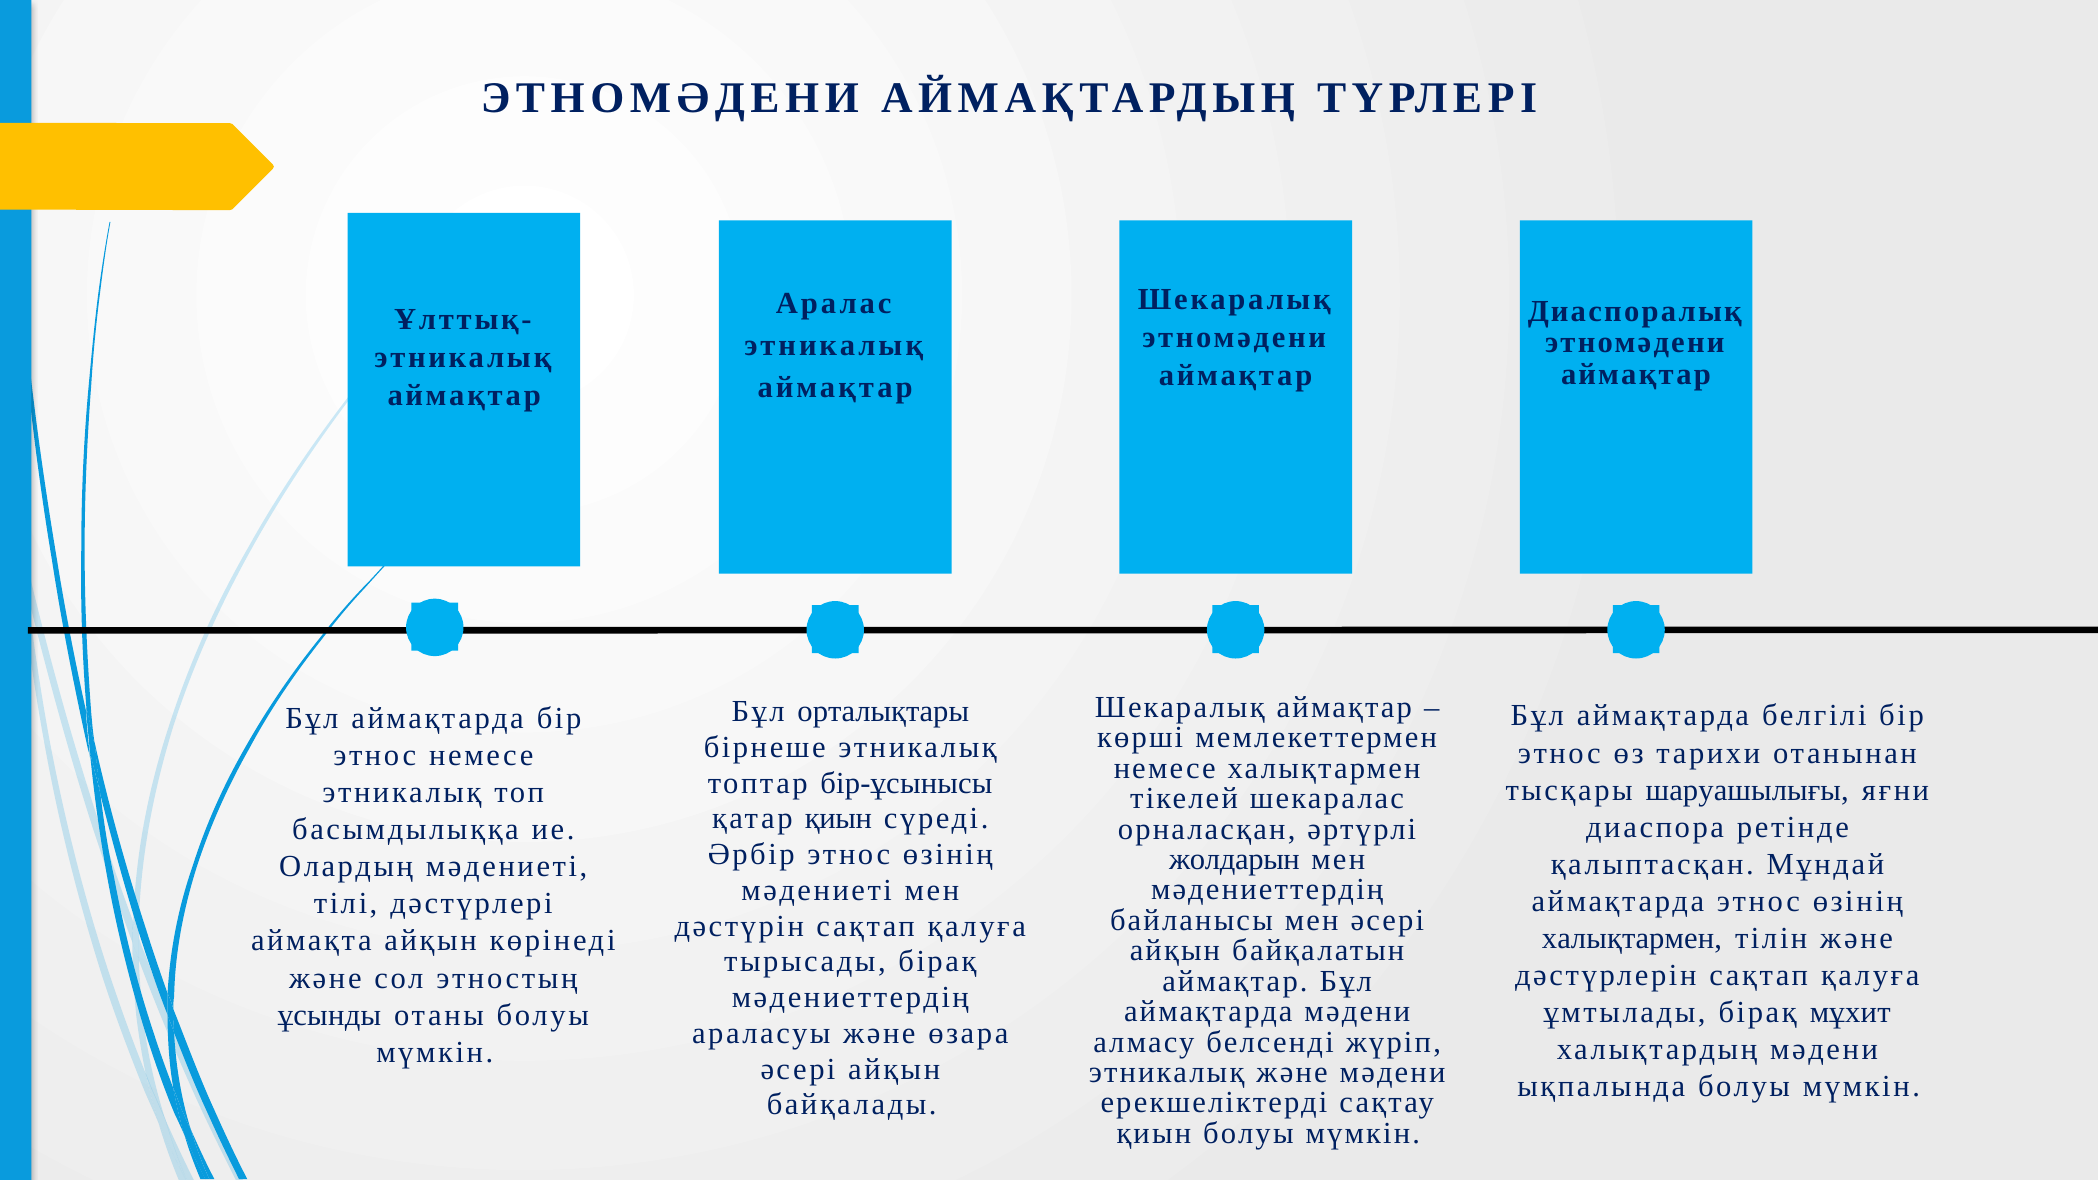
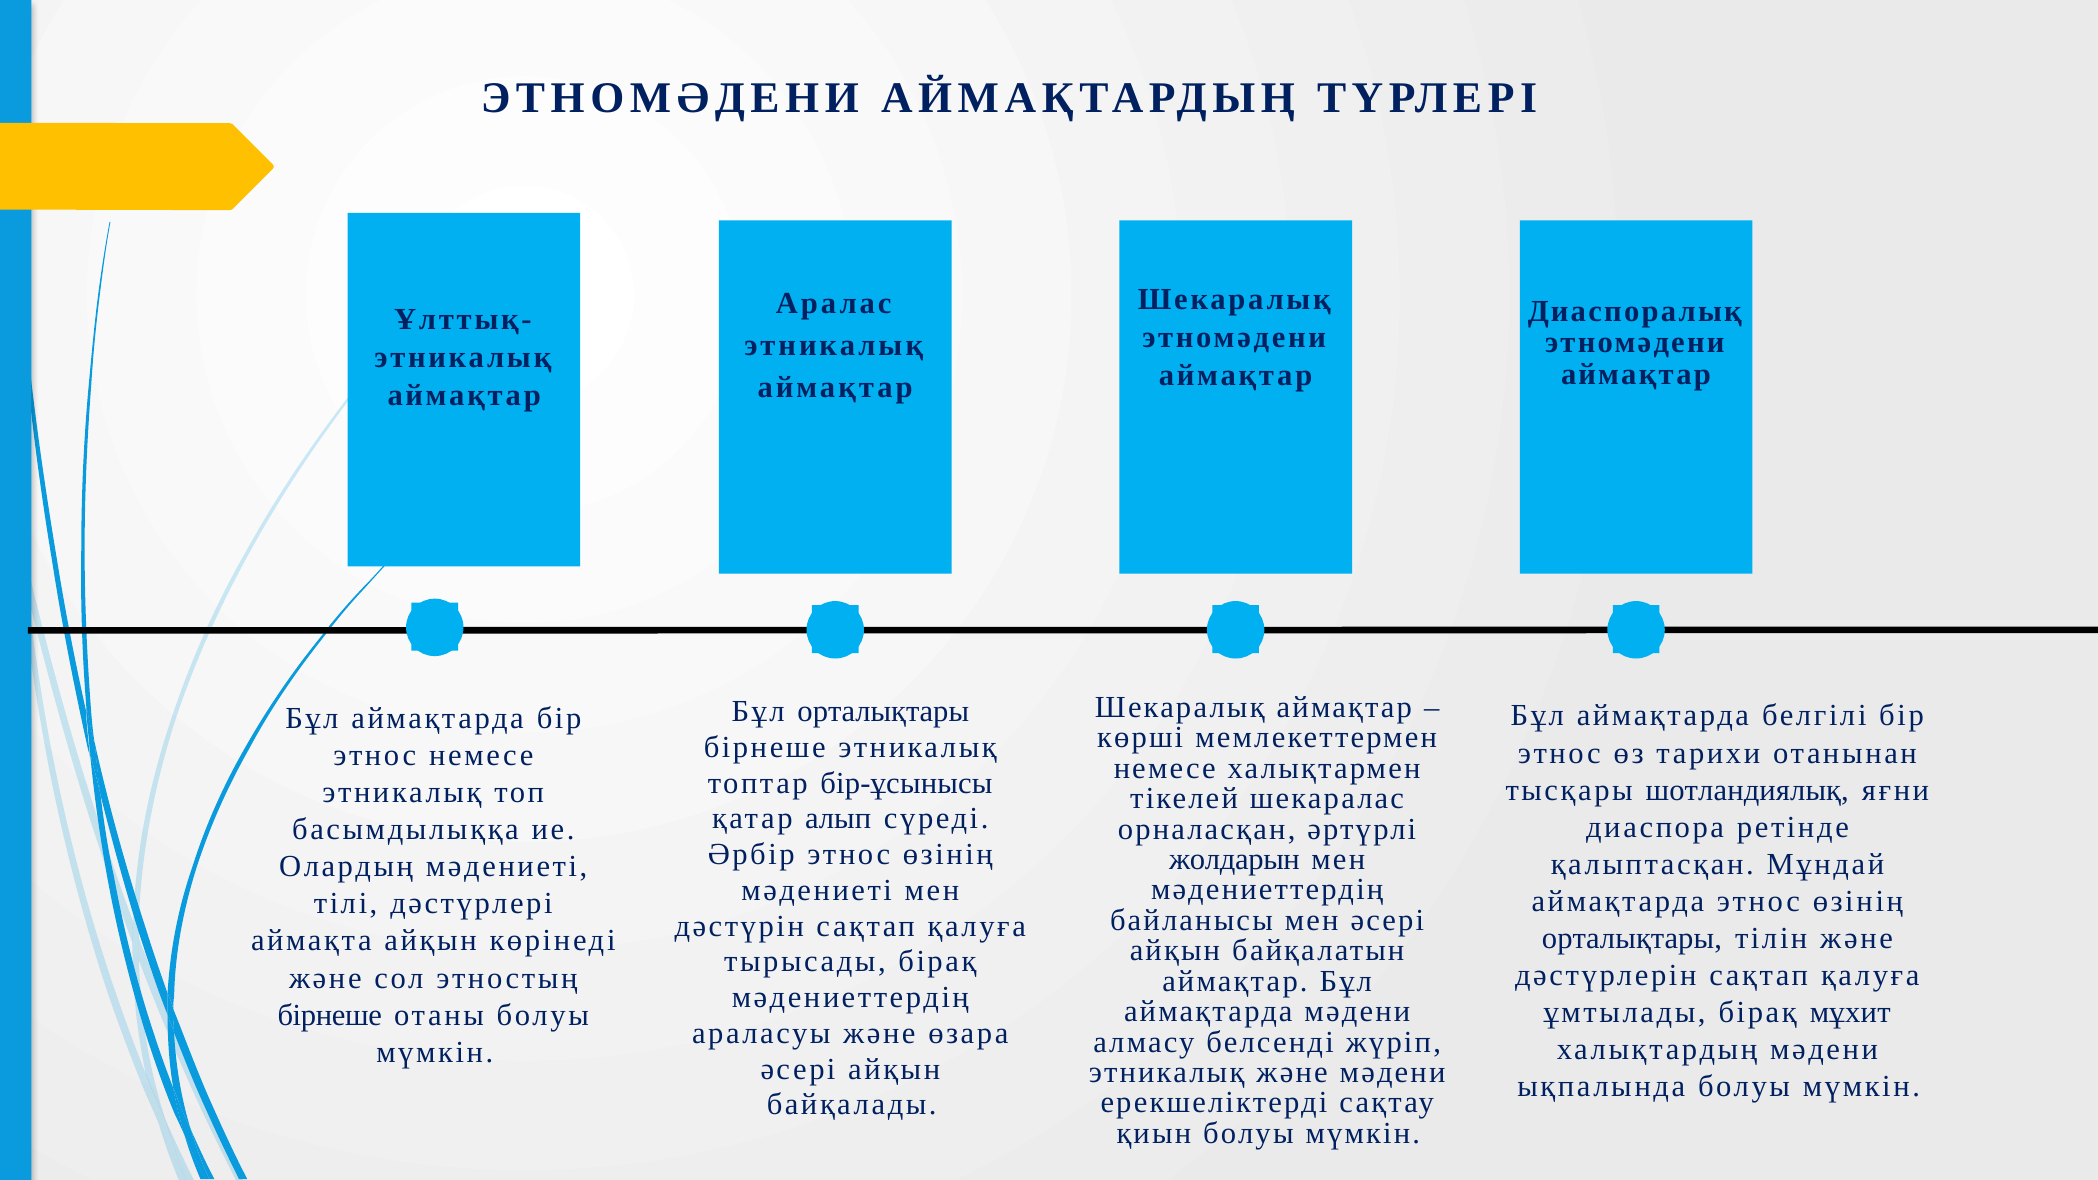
шаруашылығы: шаруашылығы -> шотландиялық (1747, 790)
қатар қиын: қиын -> алып (838, 819)
халықтармен: халықтармен -> орталықтары (1632, 939)
ұсынды: ұсынды -> бірнеше (330, 1015)
